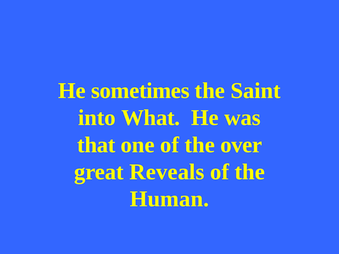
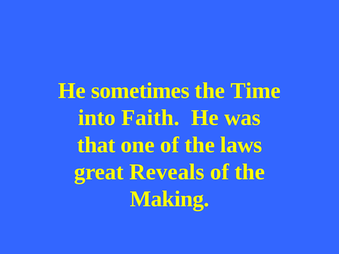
Saint: Saint -> Time (256, 91)
What: What -> Faith (150, 118)
over: over -> laws (241, 145)
Human: Human -> Making (170, 199)
